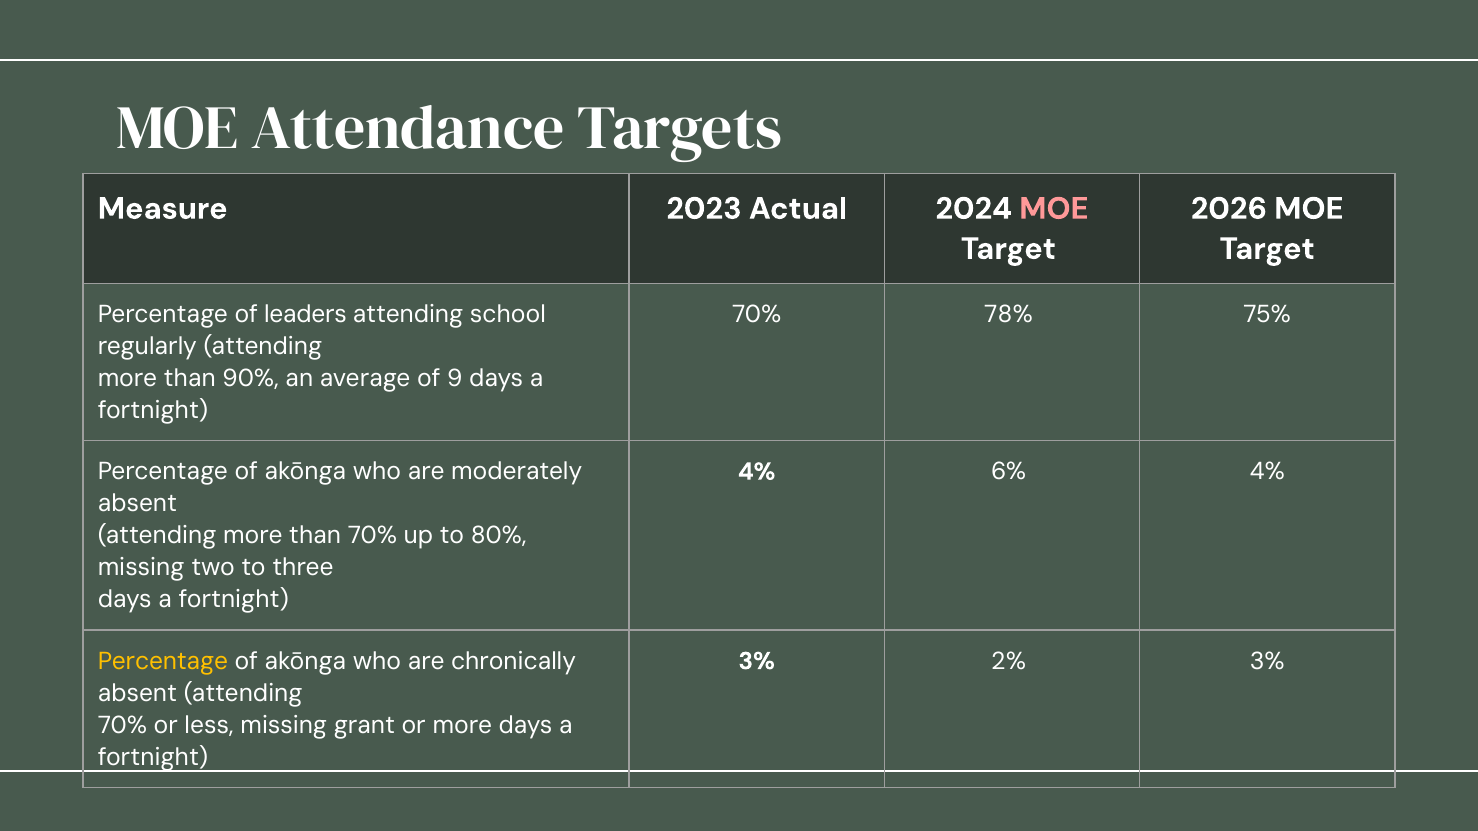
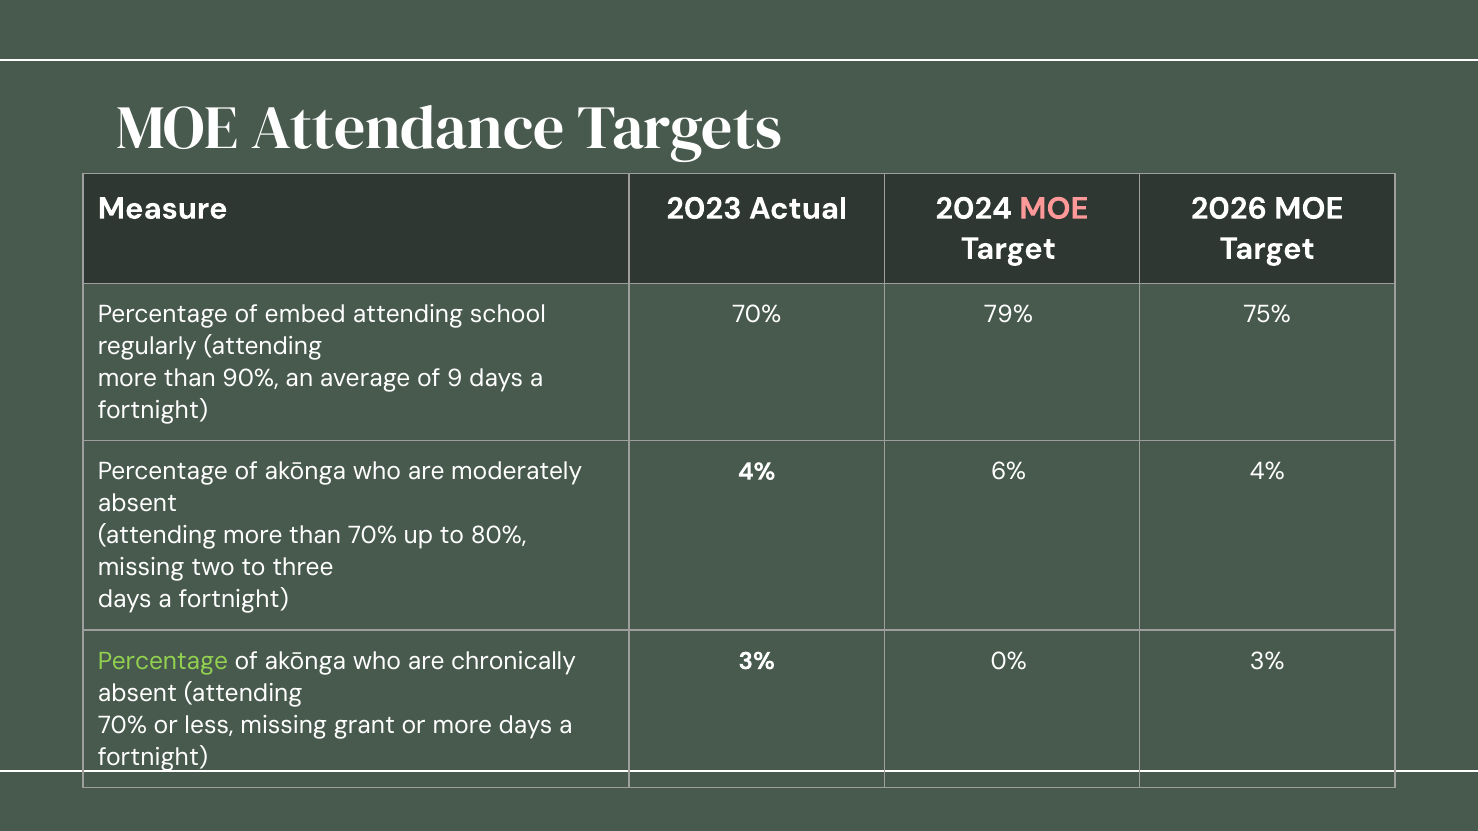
leaders: leaders -> embed (305, 314)
78%: 78% -> 79% (1009, 314)
2%: 2% -> 0% (1009, 661)
Percentage colour: yellow -> light green (163, 661)
